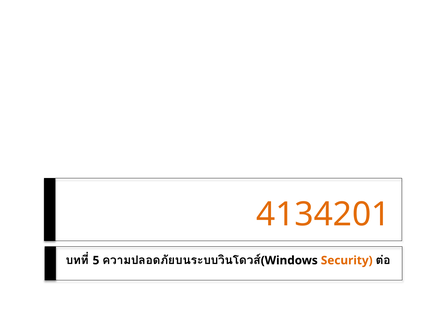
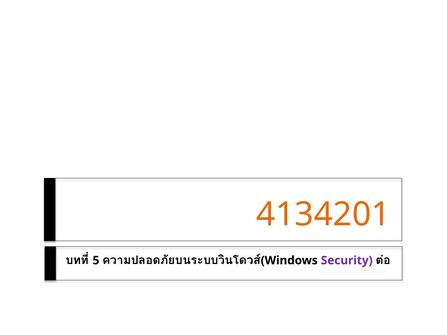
Security colour: orange -> purple (347, 261)
